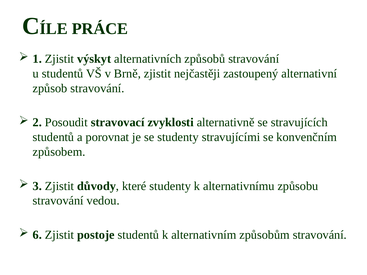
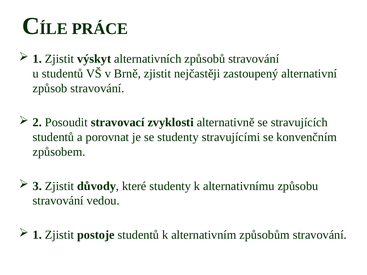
6: 6 -> 1 (37, 235)
